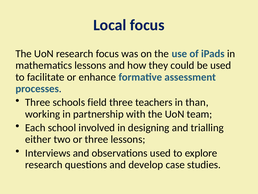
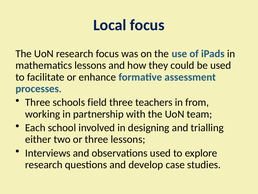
than: than -> from (197, 102)
